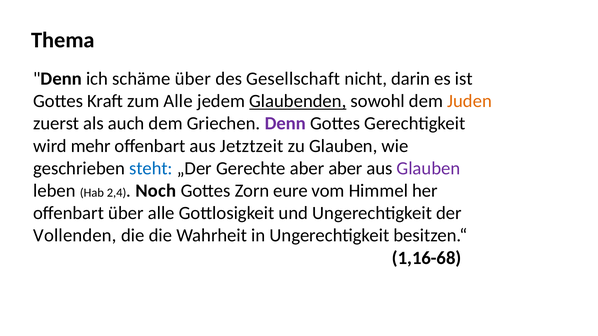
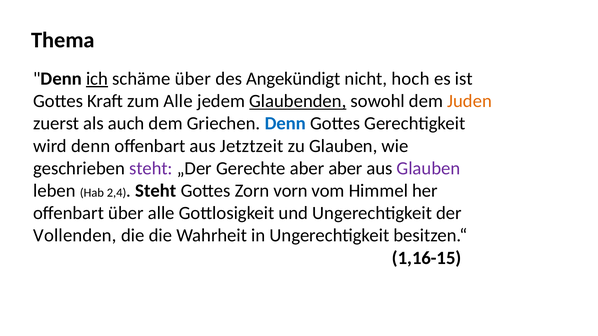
ich underline: none -> present (97, 79)
Gesellschaft: Gesellschaft -> Angekündigt (293, 79)
darin: darin -> hoch (411, 79)
Denn colour: purple -> blue (285, 124)
wird mehr: mehr -> denn (91, 146)
steht colour: blue -> purple (151, 168)
Noch: Noch -> Steht (156, 191)
eure: eure -> vorn (290, 191)
1,16-68: 1,16-68 -> 1,16-15 (427, 258)
